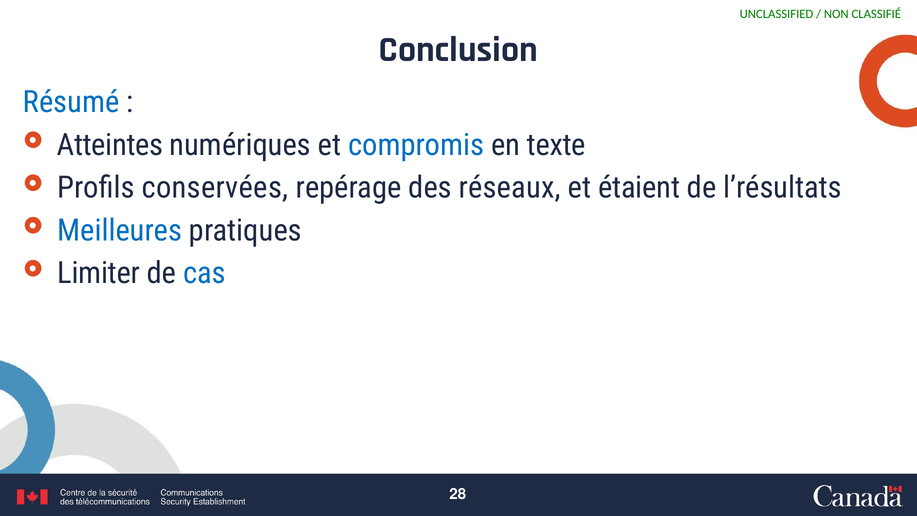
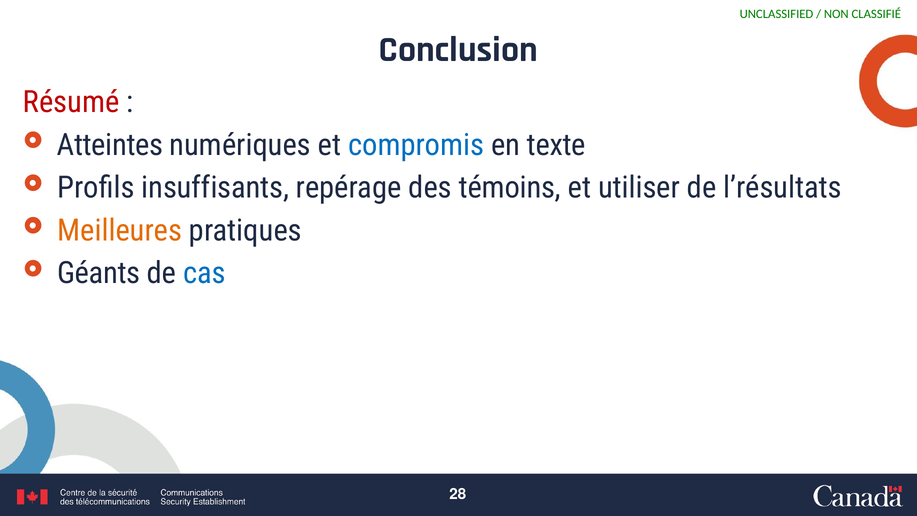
Résumé colour: blue -> red (71, 102)
conservées: conservées -> insuffisants (215, 188)
réseaux: réseaux -> témoins (510, 188)
étaient: étaient -> utiliser (639, 188)
Meilleures colour: blue -> orange (120, 230)
Limiter: Limiter -> Géants (99, 273)
